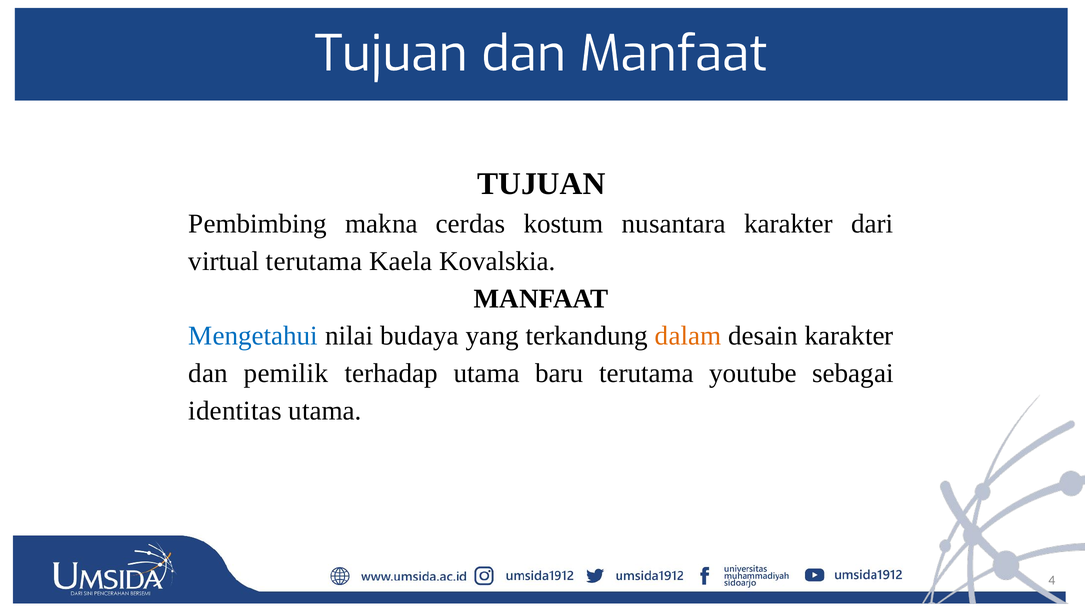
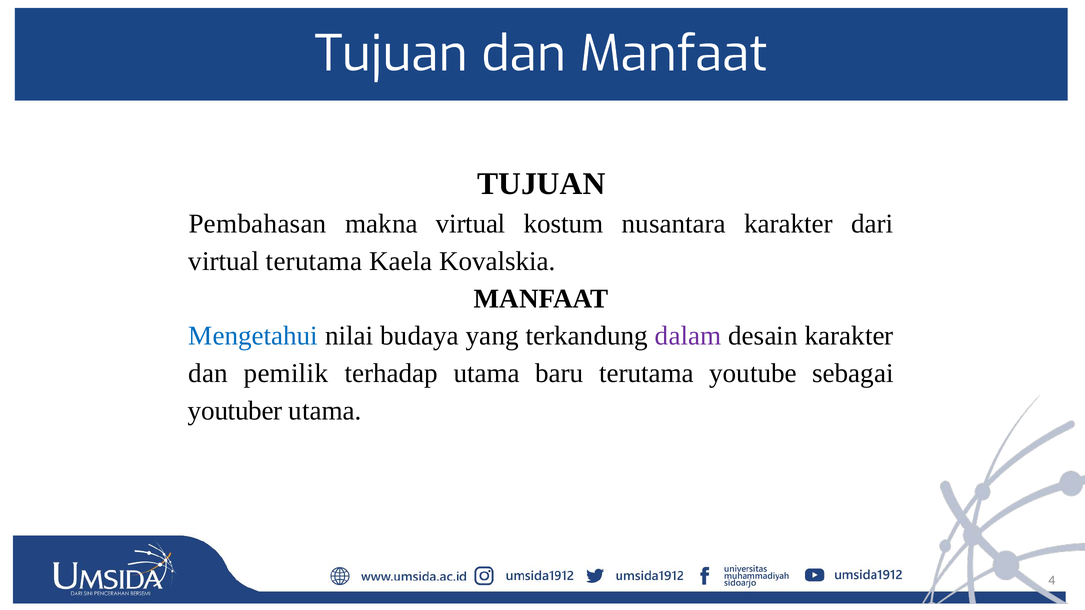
Pembimbing: Pembimbing -> Pembahasan (258, 224)
makna cerdas: cerdas -> virtual (471, 224)
dalam colour: orange -> purple (688, 336)
identitas: identitas -> youtuber (235, 411)
